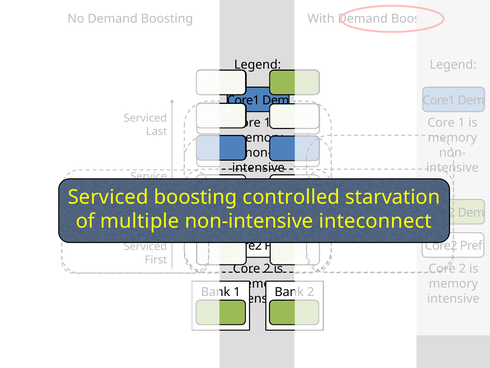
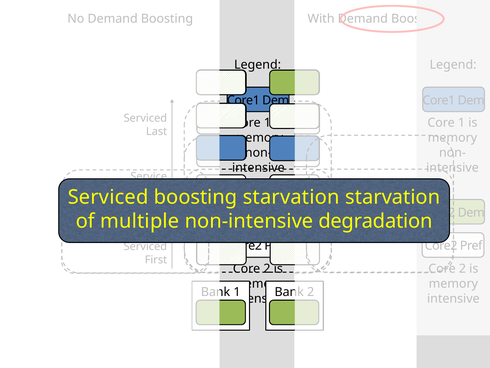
boosting controlled: controlled -> starvation (291, 197)
inteconnect: inteconnect -> degradation (375, 221)
